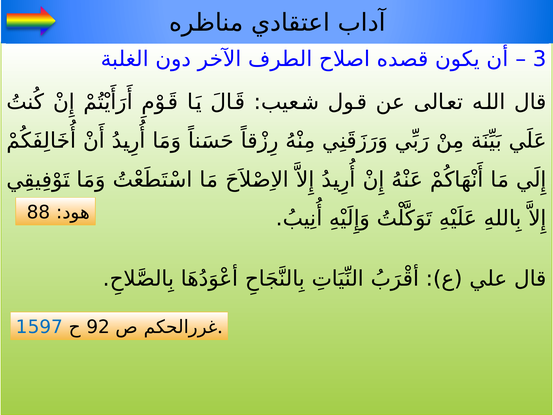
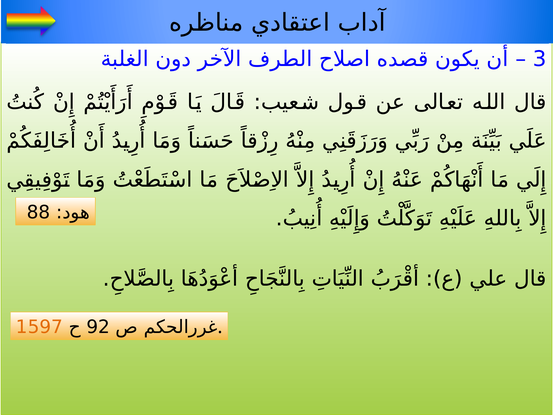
1597 colour: blue -> orange (39, 327)
